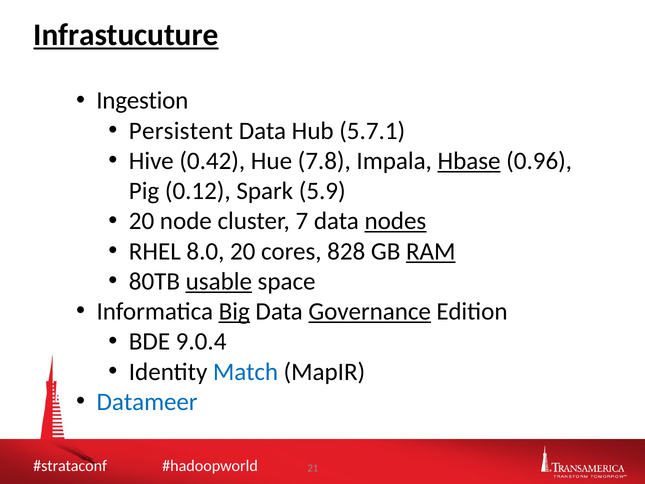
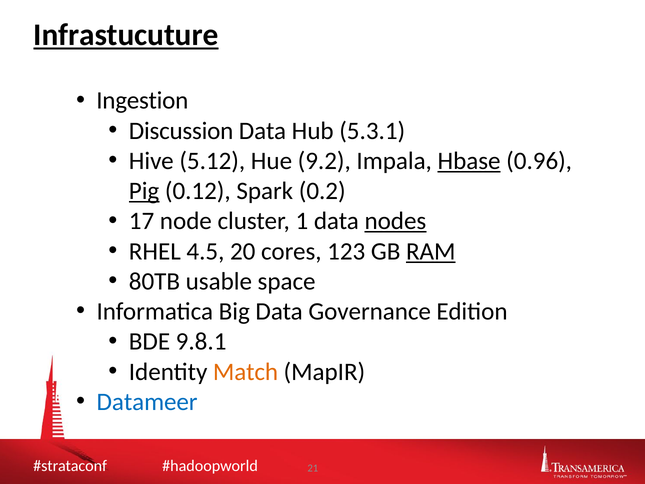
Persistent: Persistent -> Discussion (181, 131)
5.7.1: 5.7.1 -> 5.3.1 (372, 131)
0.42: 0.42 -> 5.12 (212, 161)
7.8: 7.8 -> 9.2 (324, 161)
Pig underline: none -> present (144, 191)
5.9: 5.9 -> 0.2 (322, 191)
20: 20 -> 17 (142, 221)
7: 7 -> 1 (302, 221)
8.0: 8.0 -> 4.5 (205, 251)
828: 828 -> 123 (346, 251)
usable underline: present -> none (219, 281)
Big underline: present -> none (234, 311)
Governance underline: present -> none (370, 311)
9.0.4: 9.0.4 -> 9.8.1 (201, 342)
Match colour: blue -> orange (246, 372)
